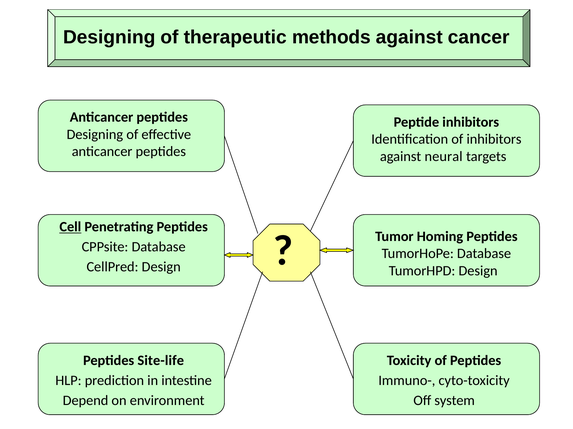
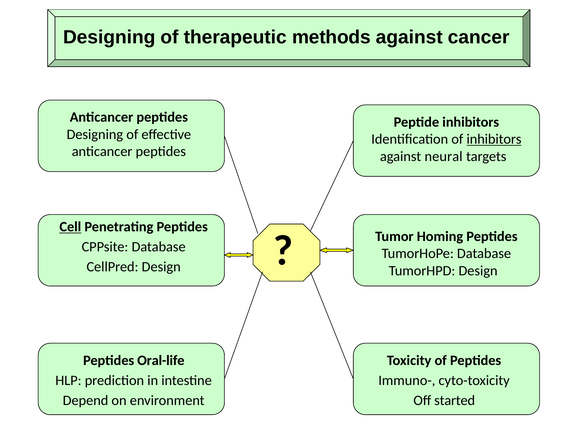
inhibitors underline: none -> present (494, 139)
Site-life: Site-life -> Oral-life (161, 361)
system: system -> started (455, 401)
